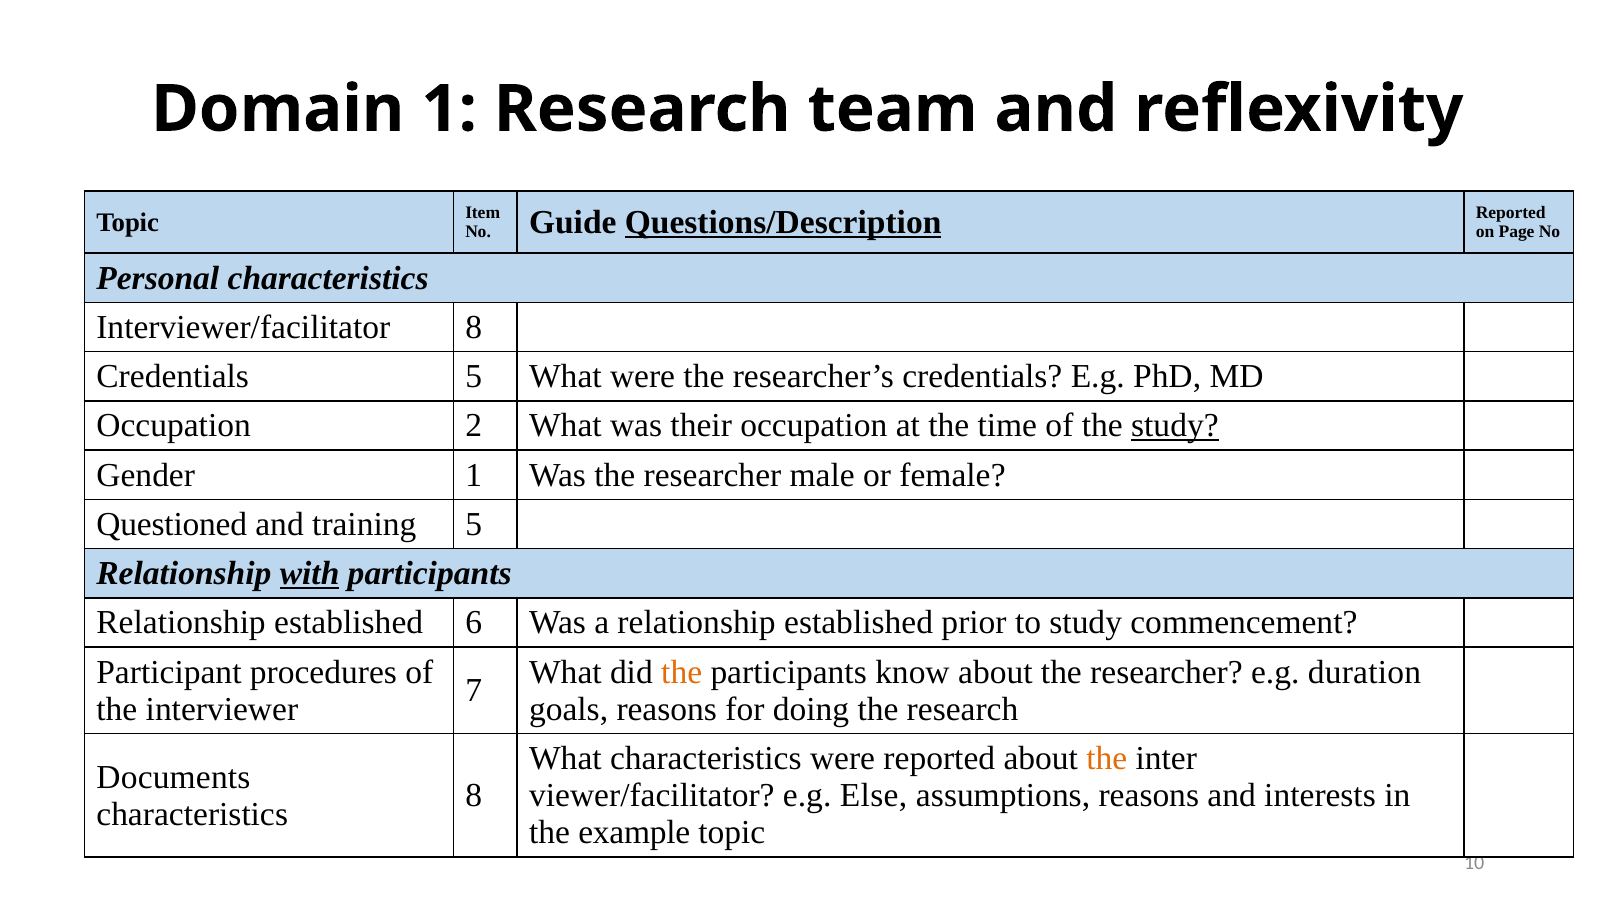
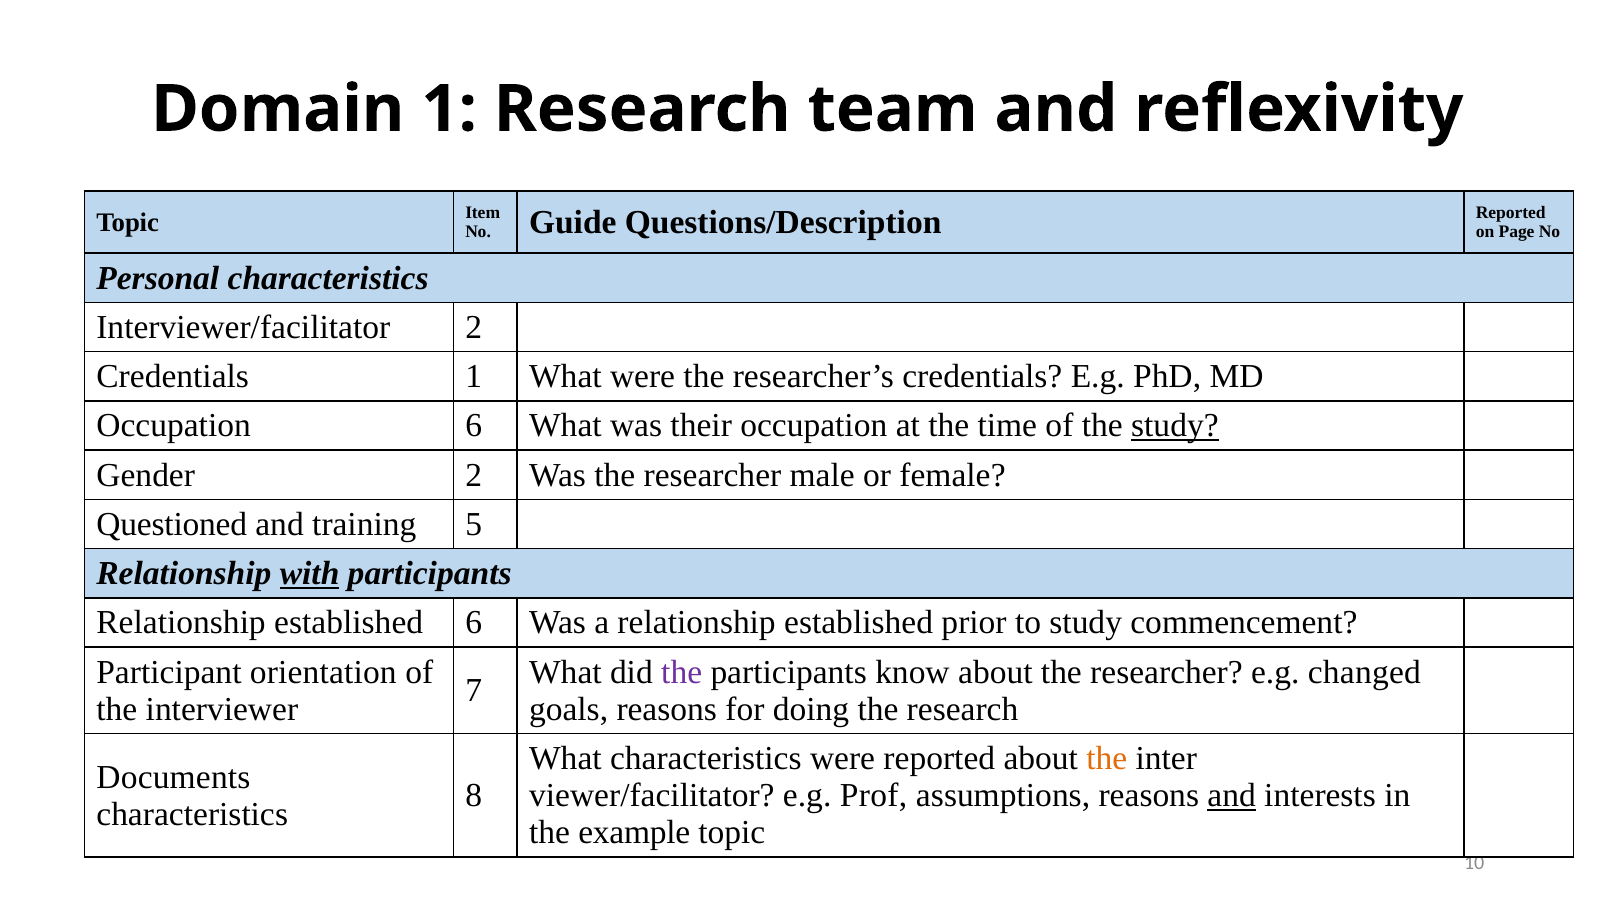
Questions/Description underline: present -> none (783, 222)
Interviewer/facilitator 8: 8 -> 2 (474, 327)
Credentials 5: 5 -> 1 (474, 376)
Occupation 2: 2 -> 6 (474, 426)
Gender 1: 1 -> 2 (474, 475)
procedures: procedures -> orientation (323, 672)
the colour: orange -> purple (682, 672)
duration: duration -> changed (1364, 672)
Else: Else -> Prof (874, 796)
and underline: none -> present (1232, 796)
